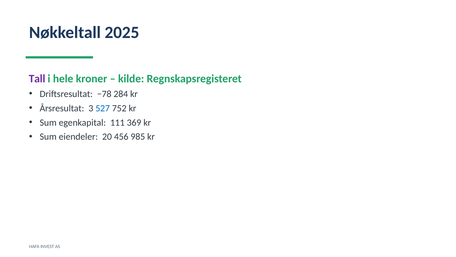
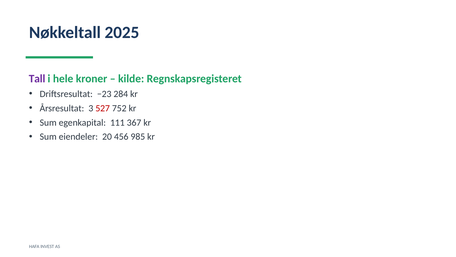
−78: −78 -> −23 (104, 94)
527 colour: blue -> red (103, 108)
369: 369 -> 367 (134, 122)
